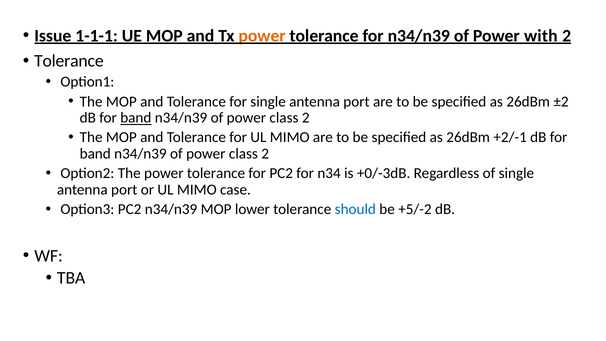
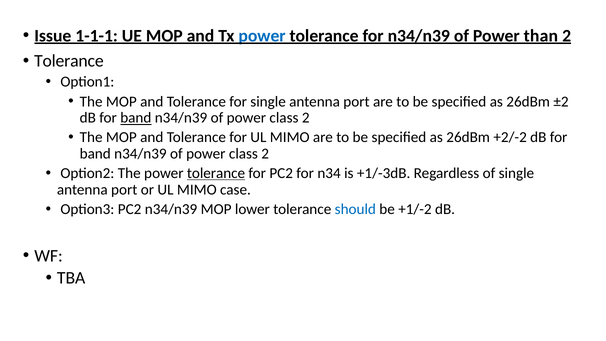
power colour: orange -> blue (262, 36)
with: with -> than (541, 36)
+2/-1: +2/-1 -> +2/-2 (510, 137)
tolerance underline: none -> present (216, 173)
+0/-3dB: +0/-3dB -> +1/-3dB (384, 173)
+5/-2: +5/-2 -> +1/-2 (415, 209)
